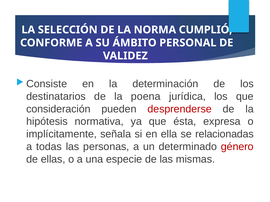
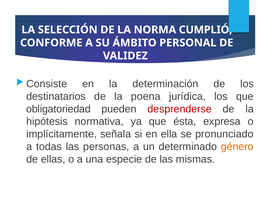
consideración: consideración -> obligatoriedad (58, 109)
relacionadas: relacionadas -> pronunciado (224, 134)
género colour: red -> orange (237, 147)
